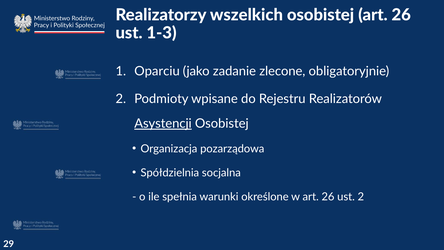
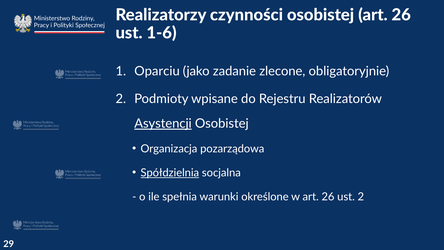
wszelkich: wszelkich -> czynności (246, 15)
1-3: 1-3 -> 1-6 (162, 33)
Spółdzielnia underline: none -> present (170, 173)
